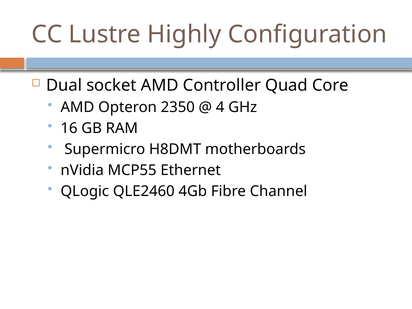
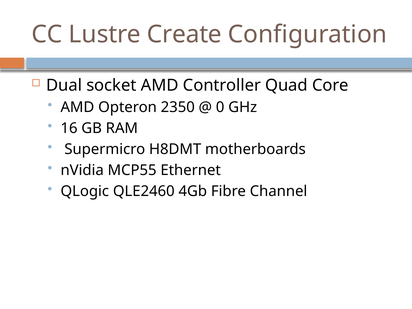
Highly: Highly -> Create (184, 34)
4: 4 -> 0 (220, 107)
